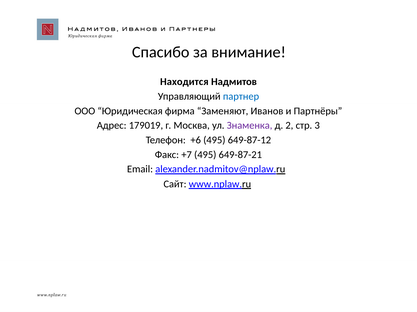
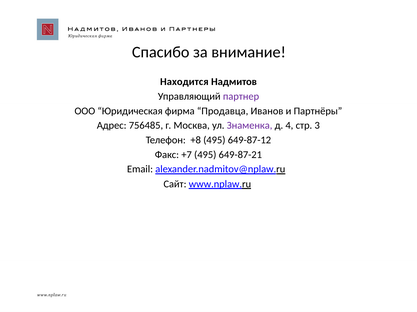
партнер colour: blue -> purple (241, 97)
Заменяют: Заменяют -> Продавца (223, 111)
179019: 179019 -> 756485 (146, 126)
2: 2 -> 4 (289, 126)
+6: +6 -> +8 (196, 140)
